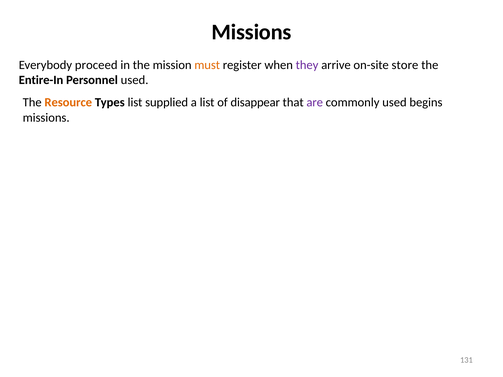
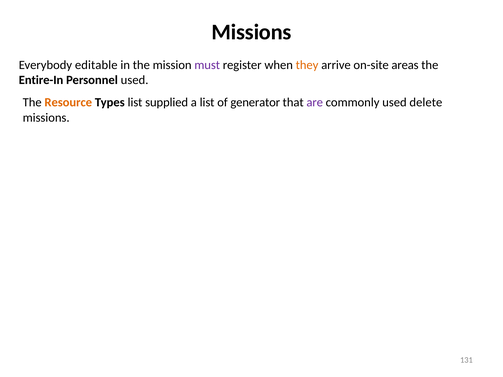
proceed: proceed -> editable (96, 65)
must colour: orange -> purple (207, 65)
they colour: purple -> orange (307, 65)
store: store -> areas (405, 65)
disappear: disappear -> generator (255, 103)
begins: begins -> delete (426, 103)
